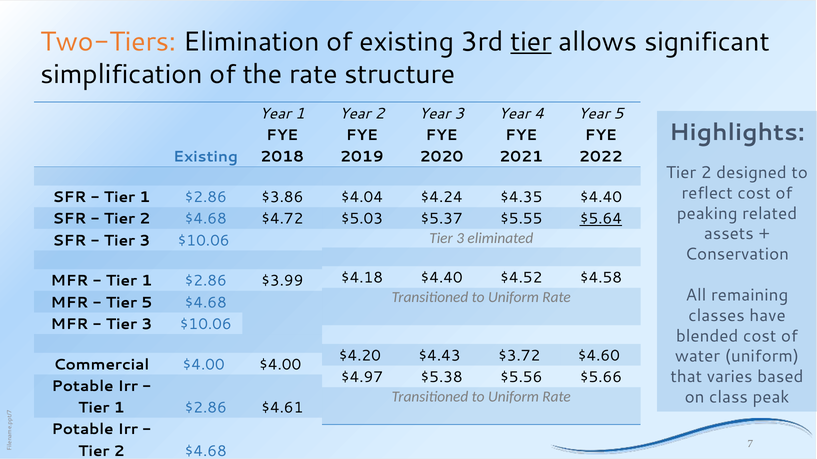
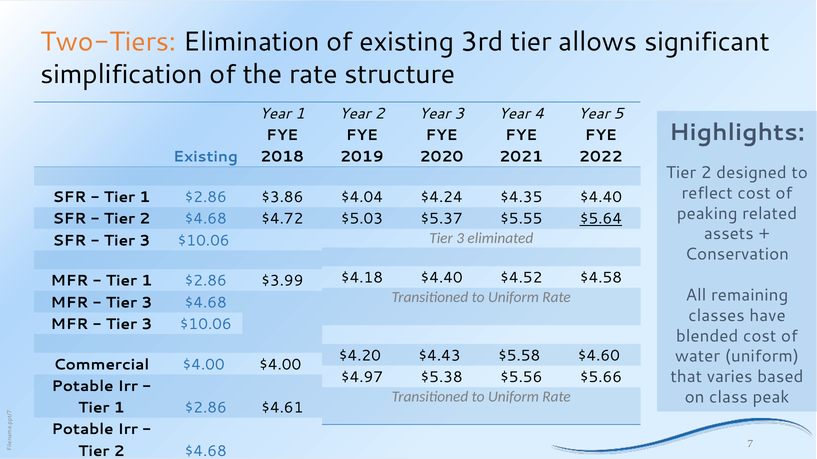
tier underline: present -> none (531, 42)
5: 5 -> 3 (147, 303)
$3.72: $3.72 -> $5.58 (519, 356)
